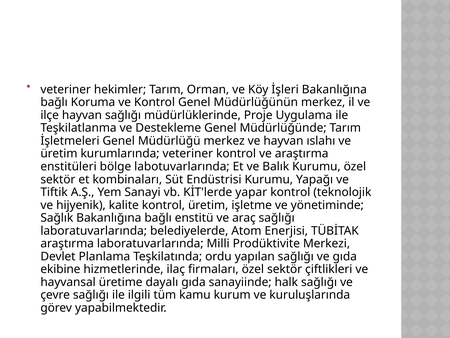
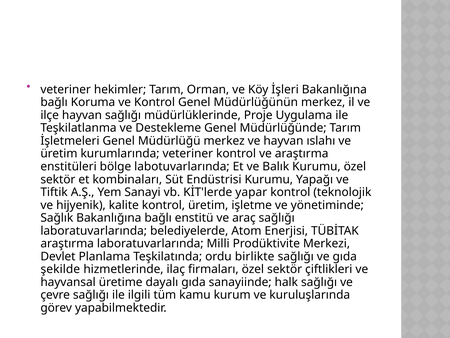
yapılan: yapılan -> birlikte (255, 256)
ekibine: ekibine -> şekilde (60, 269)
